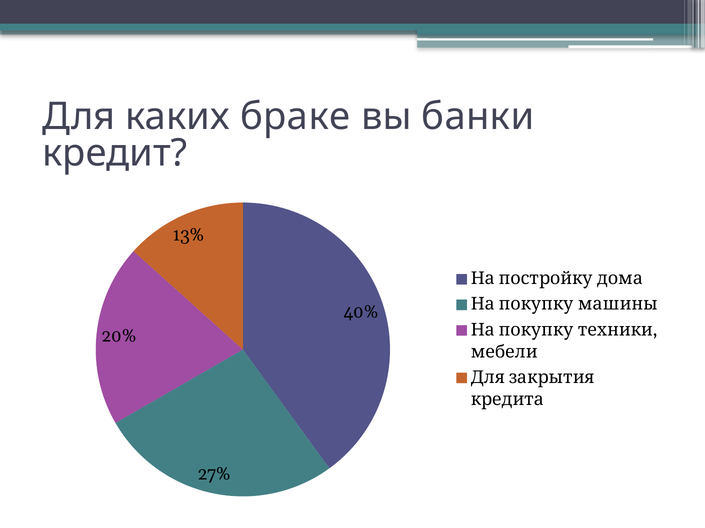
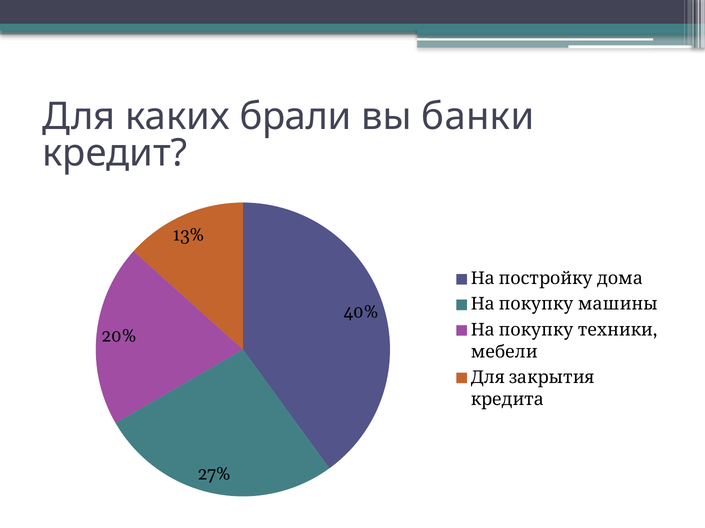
браке: браке -> брали (296, 117)
